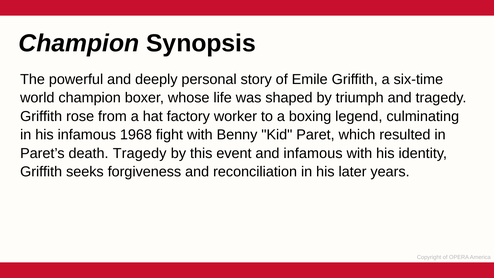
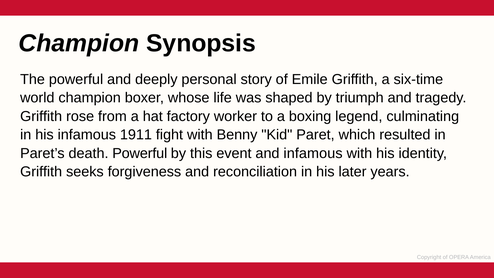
1968: 1968 -> 1911 (136, 135)
death Tragedy: Tragedy -> Powerful (140, 153)
